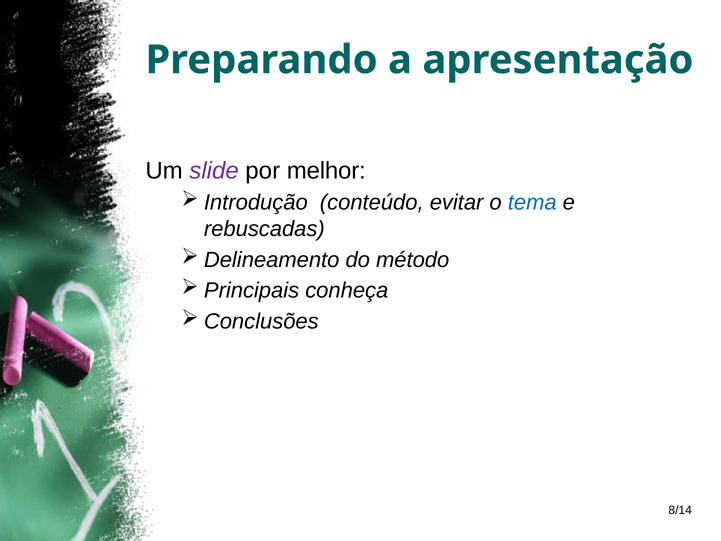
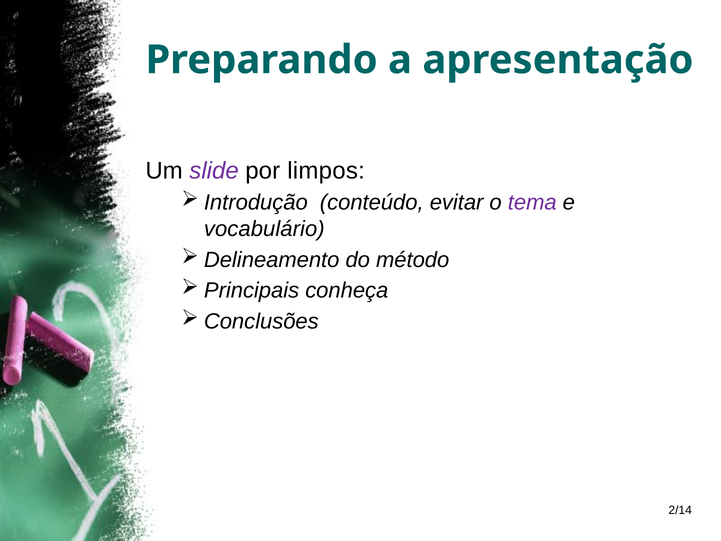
melhor: melhor -> limpos (326, 171)
tema colour: blue -> purple (532, 202)
rebuscadas: rebuscadas -> vocabulário (264, 229)
8/14: 8/14 -> 2/14 (680, 510)
